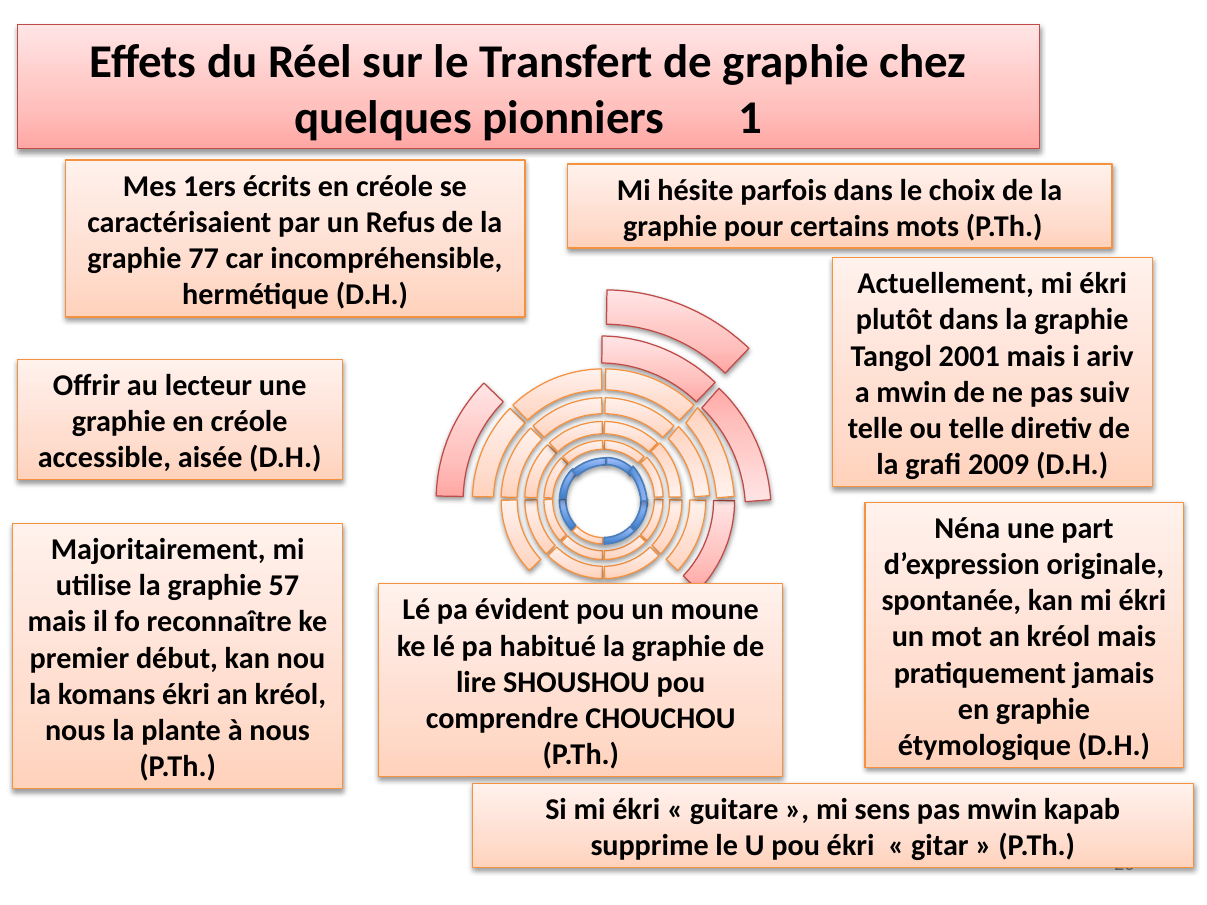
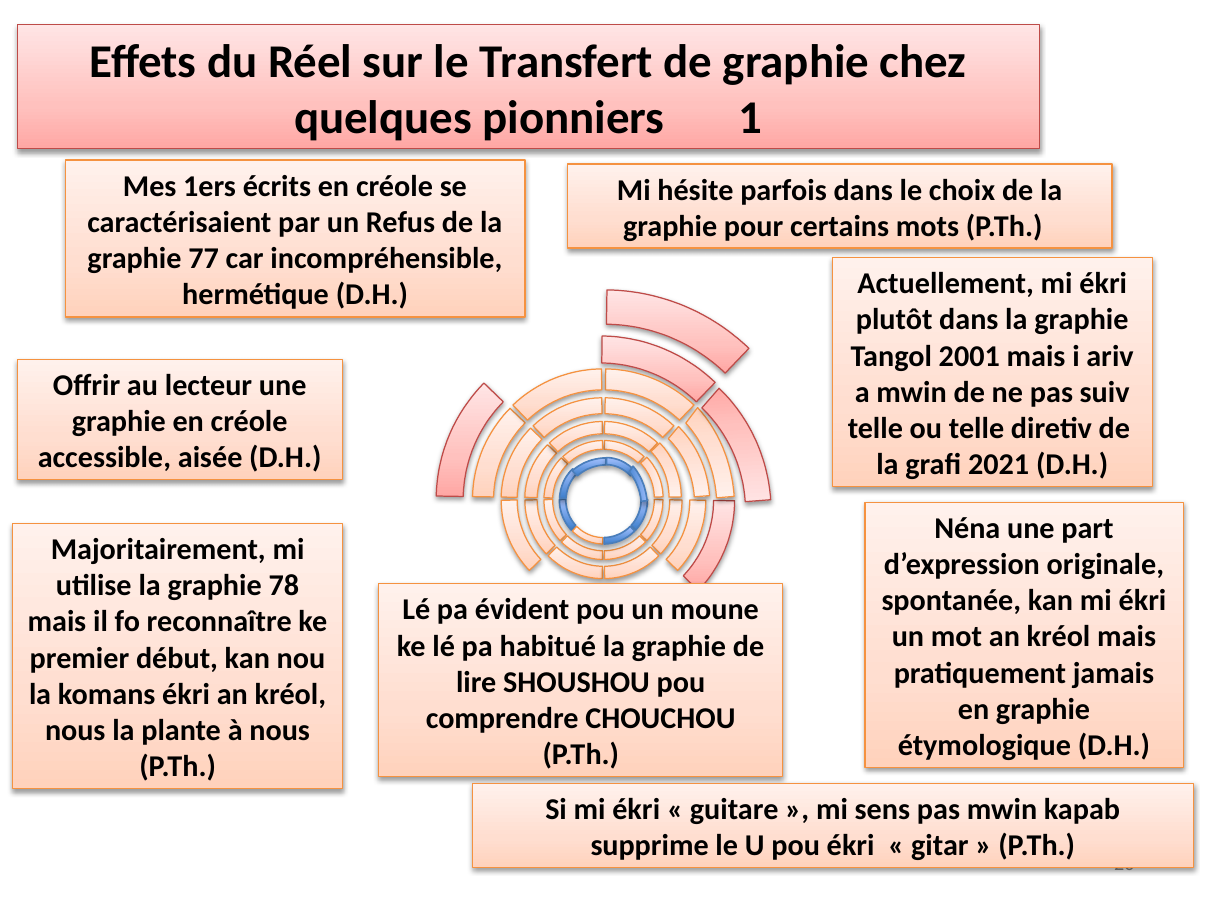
2009: 2009 -> 2021 (999, 465)
57: 57 -> 78 (284, 586)
